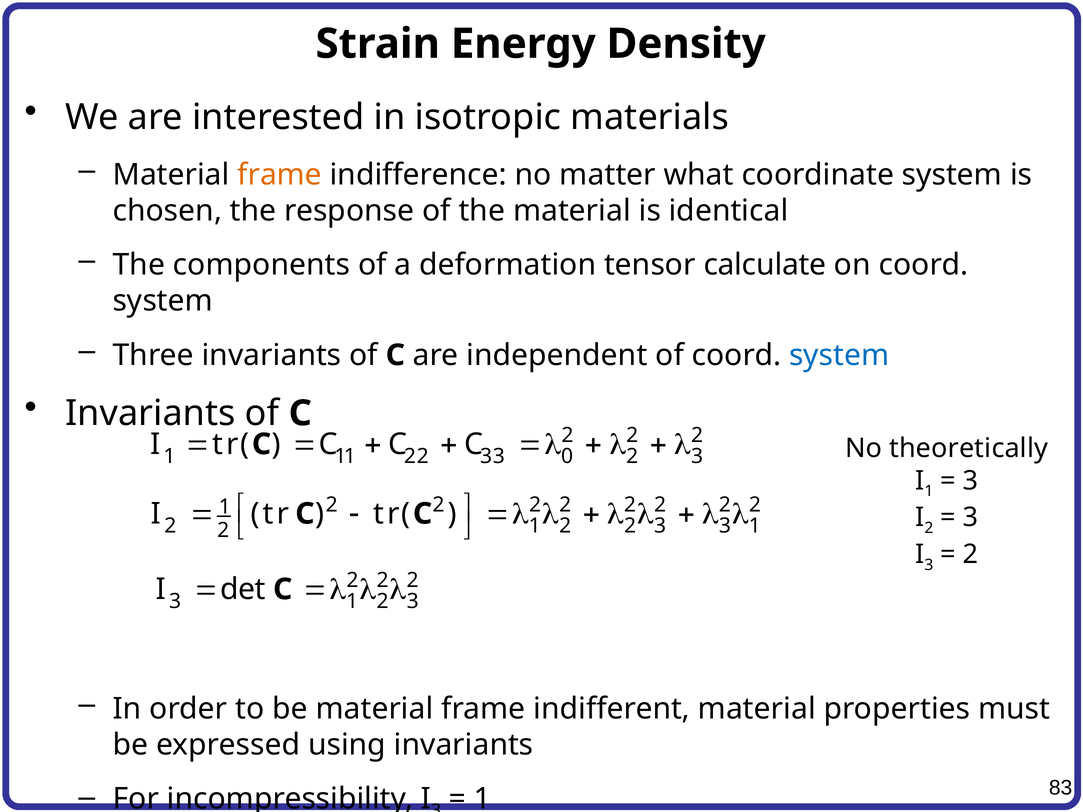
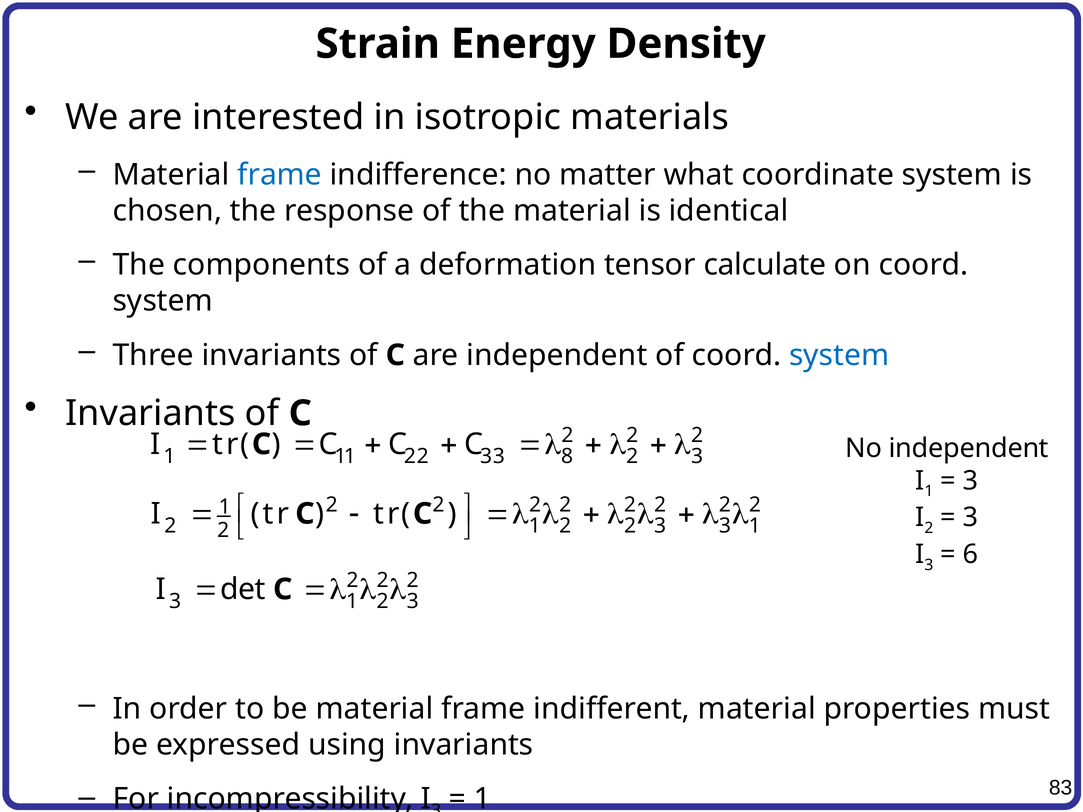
frame colour: orange -> blue (280, 175)
No theoretically: theoretically -> independent (969, 448)
0: 0 -> 8 (567, 456)
2: 2 -> 6 (970, 555)
